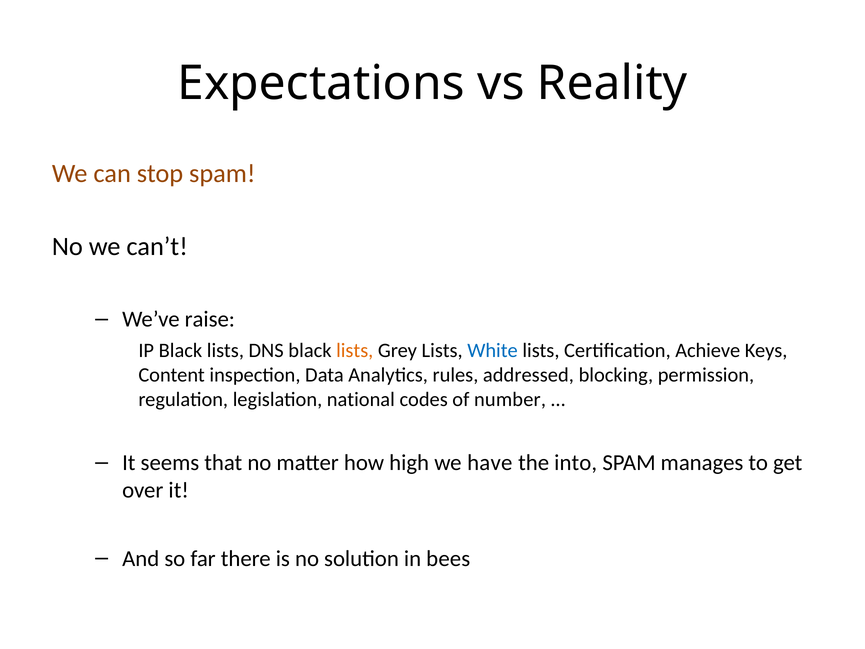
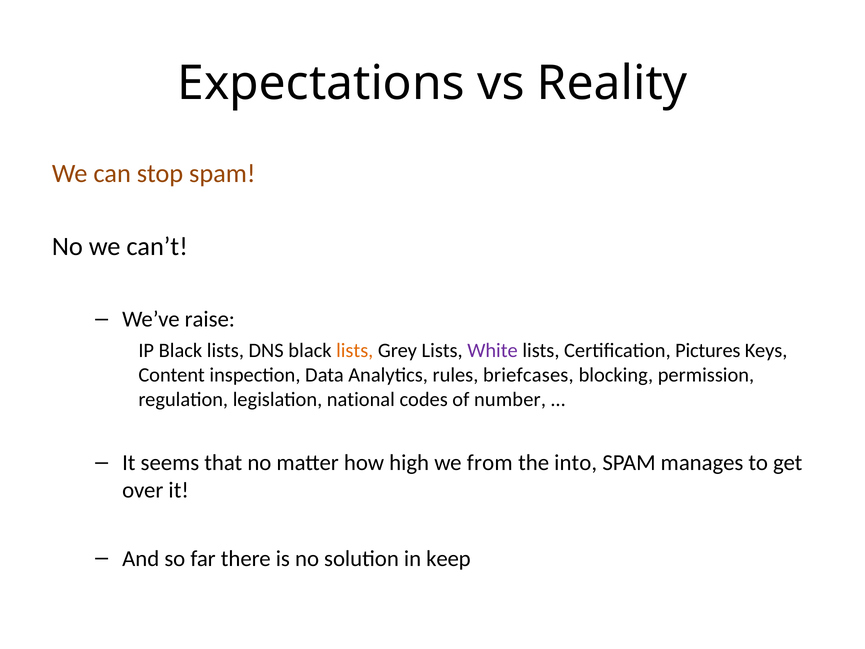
White colour: blue -> purple (493, 350)
Achieve: Achieve -> Pictures (708, 350)
addressed: addressed -> briefcases (528, 375)
have: have -> from (490, 463)
bees: bees -> keep (448, 558)
